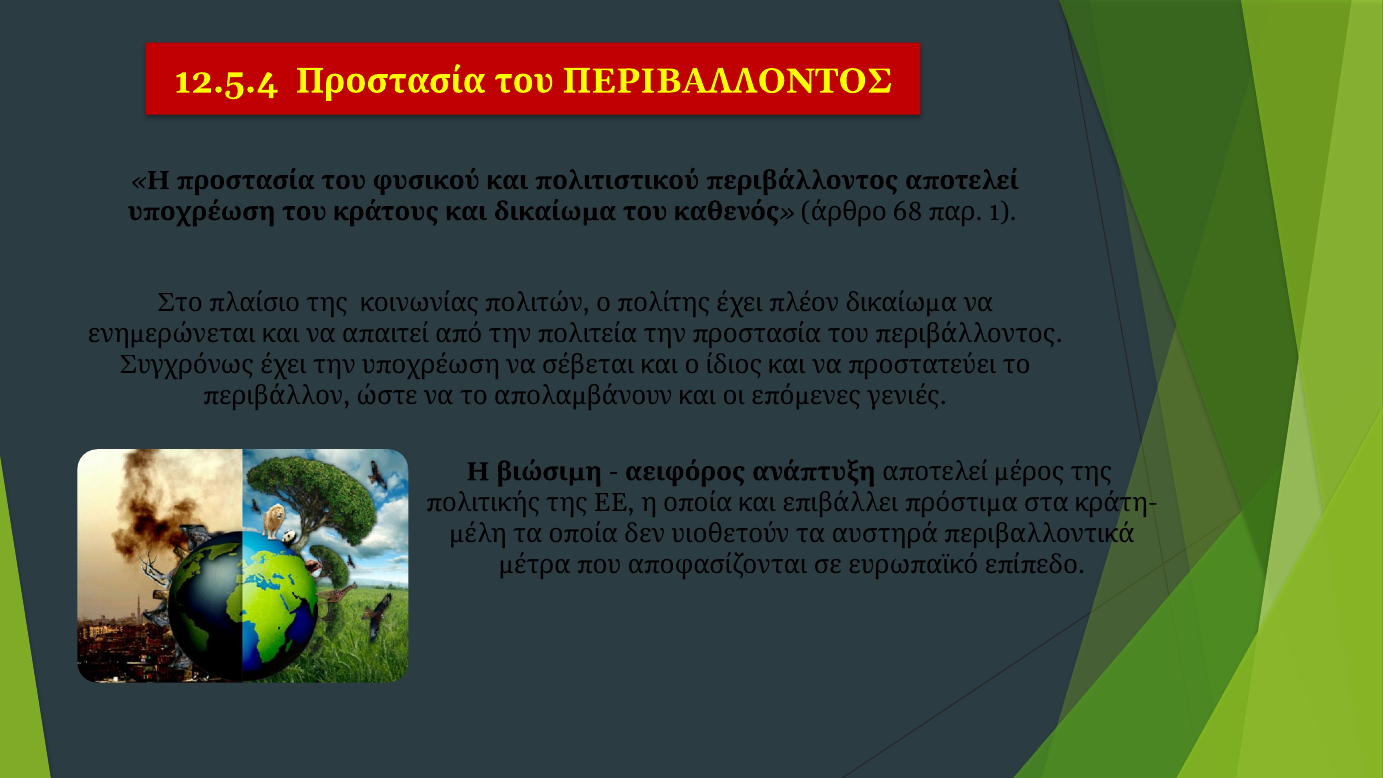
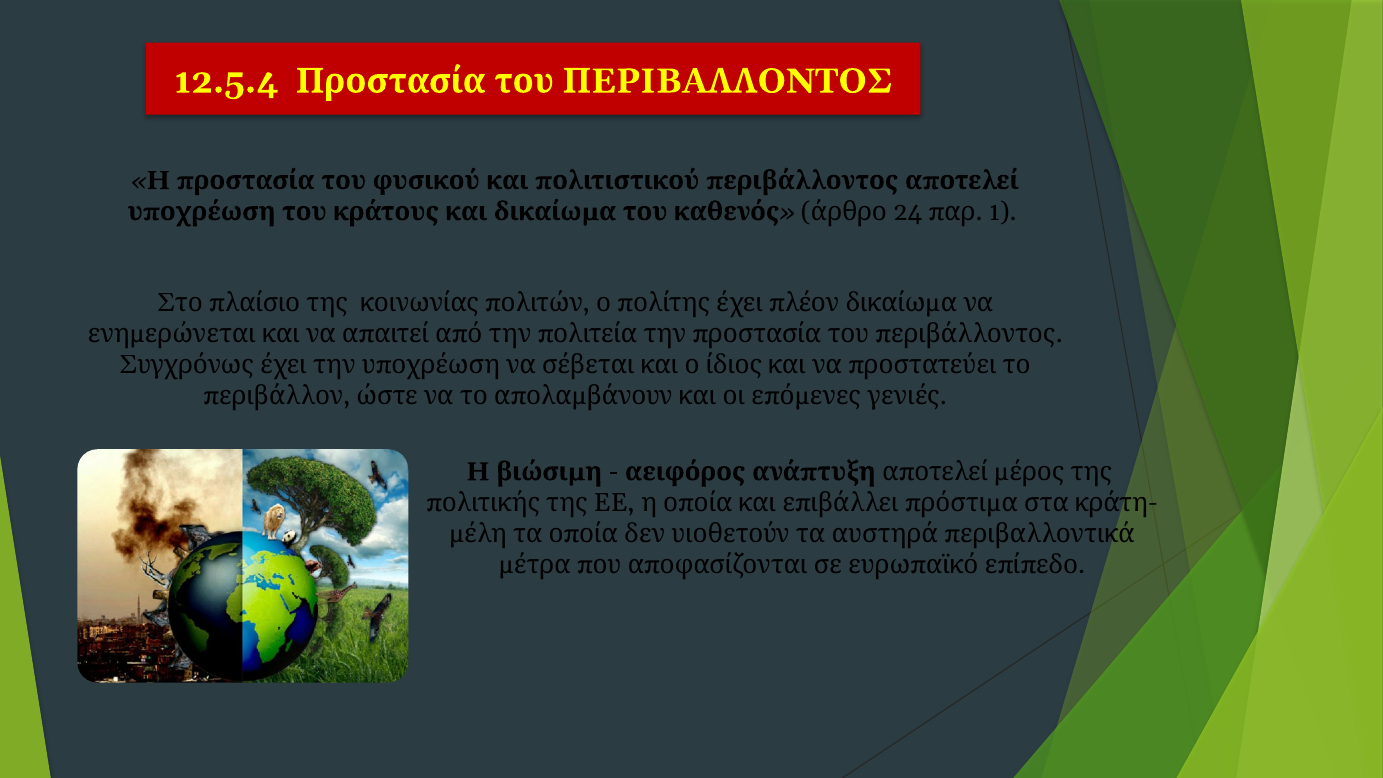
68: 68 -> 24 (908, 212)
